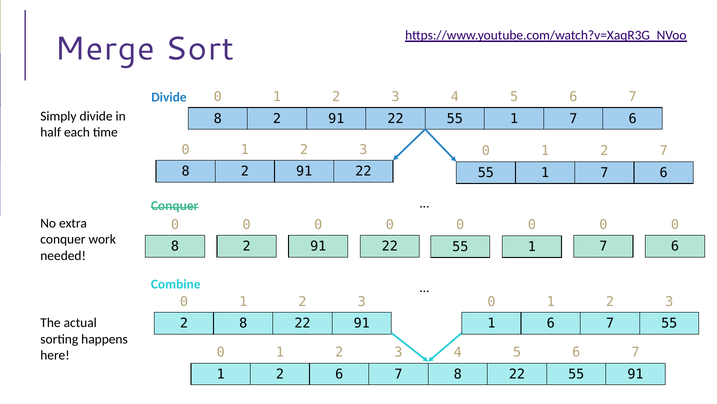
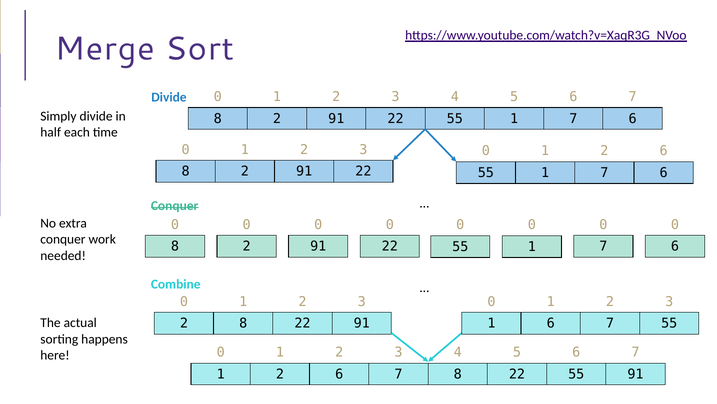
0 1 2 7: 7 -> 6 (664, 151)
